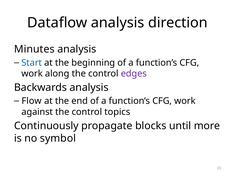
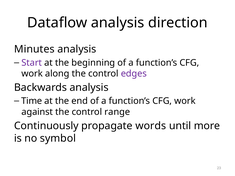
Start colour: blue -> purple (32, 63)
Flow: Flow -> Time (32, 101)
topics: topics -> range (117, 112)
blocks: blocks -> words (151, 126)
